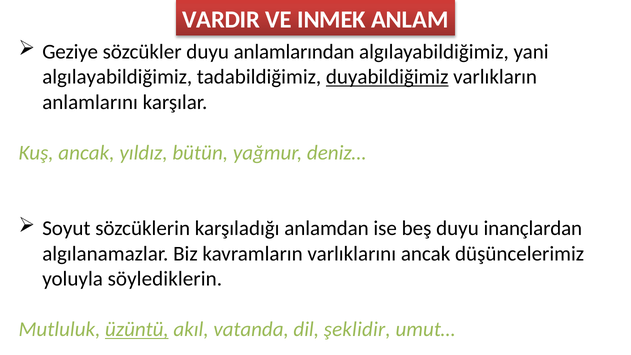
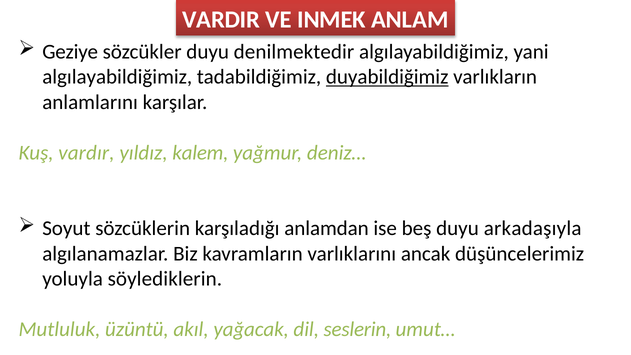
anlamlarından: anlamlarından -> denilmektedir (294, 52)
Kuş ancak: ancak -> vardır (86, 153)
bütün: bütün -> kalem (200, 153)
inançlardan: inançlardan -> arkadaşıyla (533, 228)
üzüntü underline: present -> none (137, 329)
vatanda: vatanda -> yağacak (251, 329)
şeklidir: şeklidir -> seslerin (357, 329)
